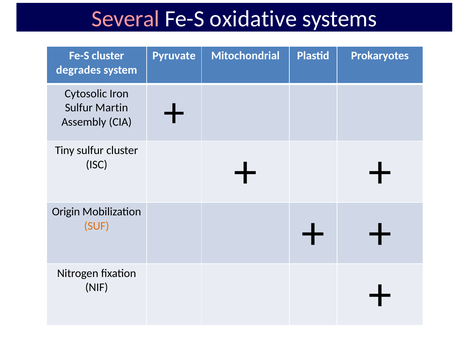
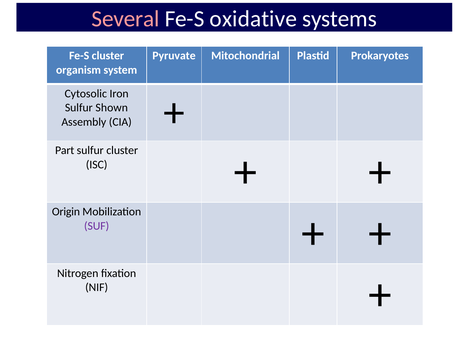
degrades: degrades -> organism (78, 70)
Martin: Martin -> Shown (112, 108)
Tiny: Tiny -> Part (65, 150)
SUF colour: orange -> purple (97, 226)
